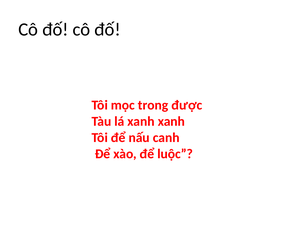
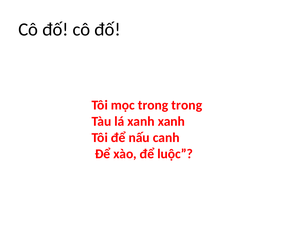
trong được: được -> trong (187, 105)
